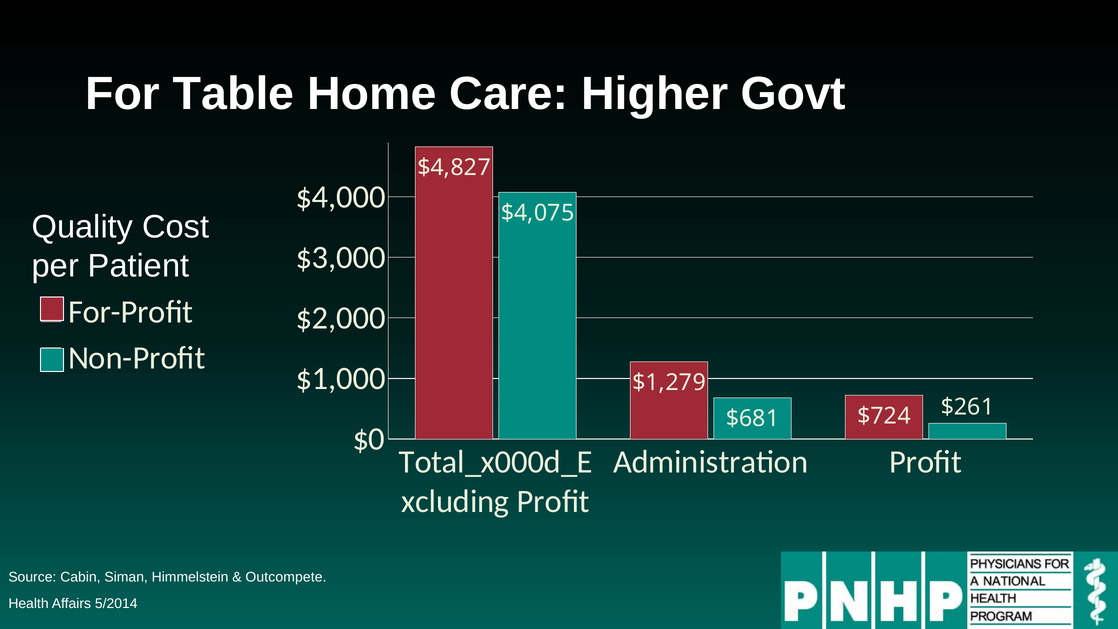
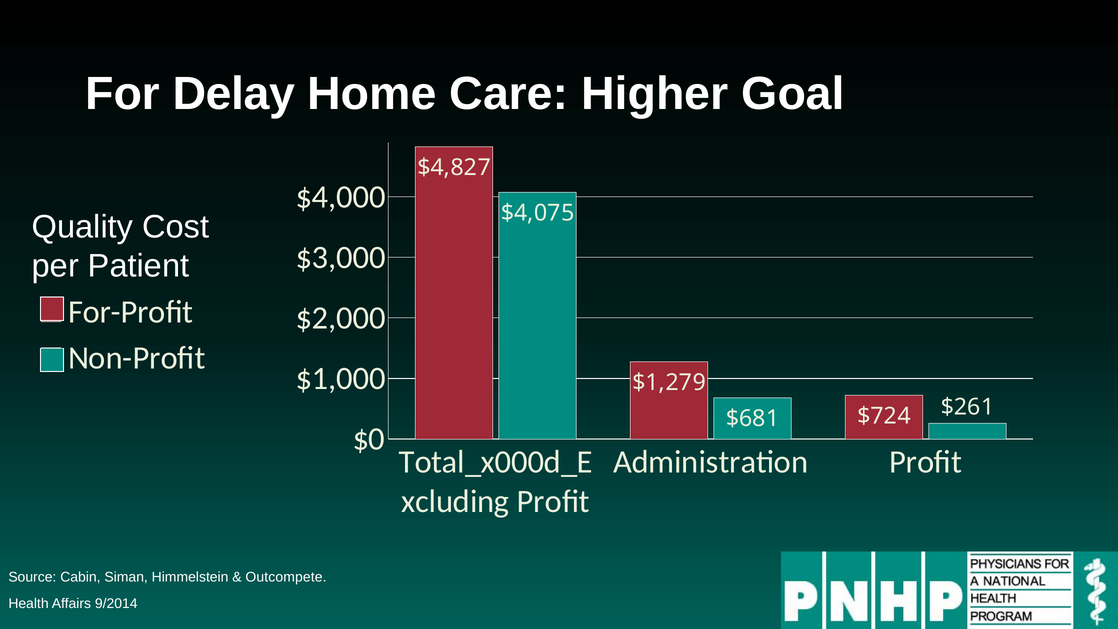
Table: Table -> Delay (234, 94)
Govt: Govt -> Goal (793, 94)
5/2014: 5/2014 -> 9/2014 (116, 604)
